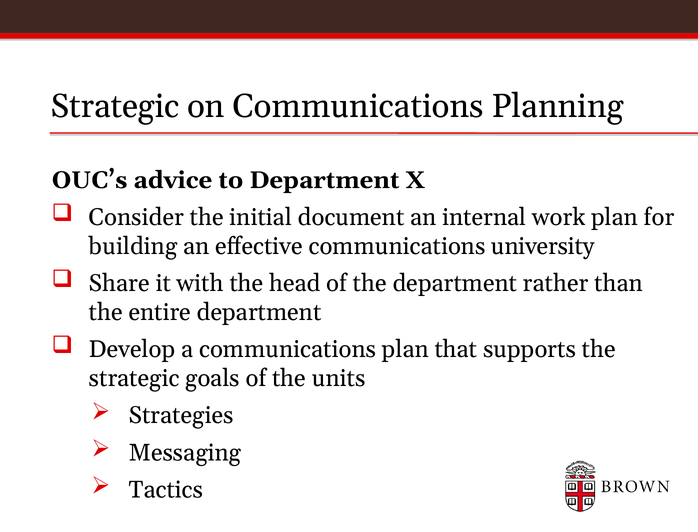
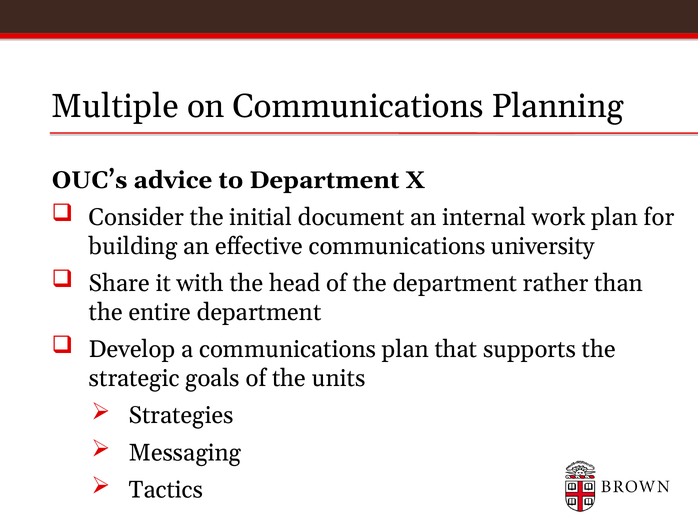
Strategic: Strategic -> Multiple (115, 106)
